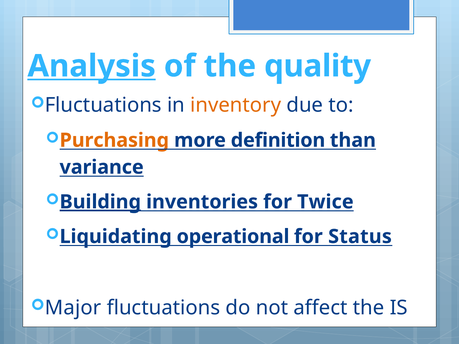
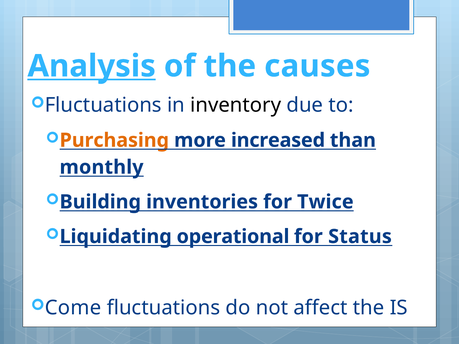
quality: quality -> causes (317, 66)
inventory colour: orange -> black (236, 105)
definition: definition -> increased (278, 140)
variance: variance -> monthly (102, 167)
Building underline: present -> none (100, 202)
Major: Major -> Come (73, 308)
